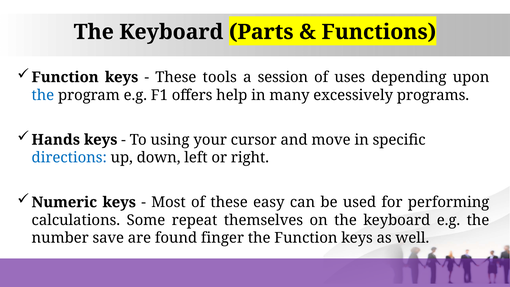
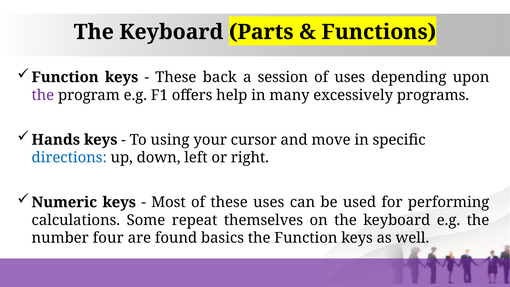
tools: tools -> back (220, 77)
the colour: blue -> purple (43, 95)
these easy: easy -> uses (269, 202)
save: save -> four (108, 238)
finger: finger -> basics (222, 238)
